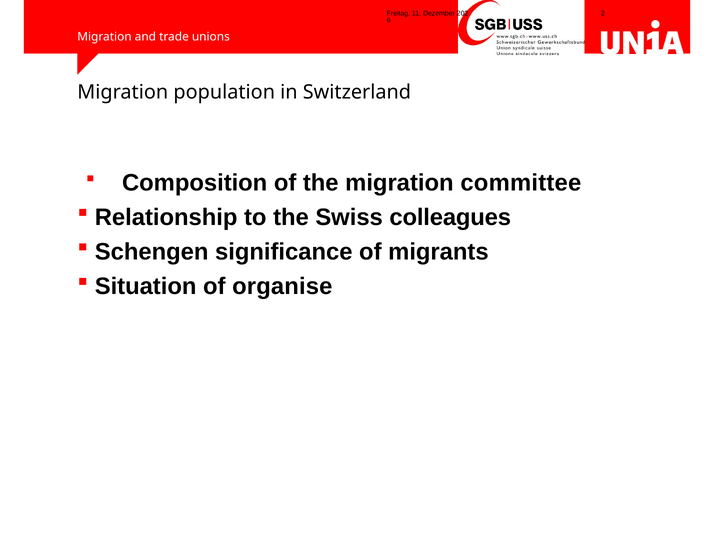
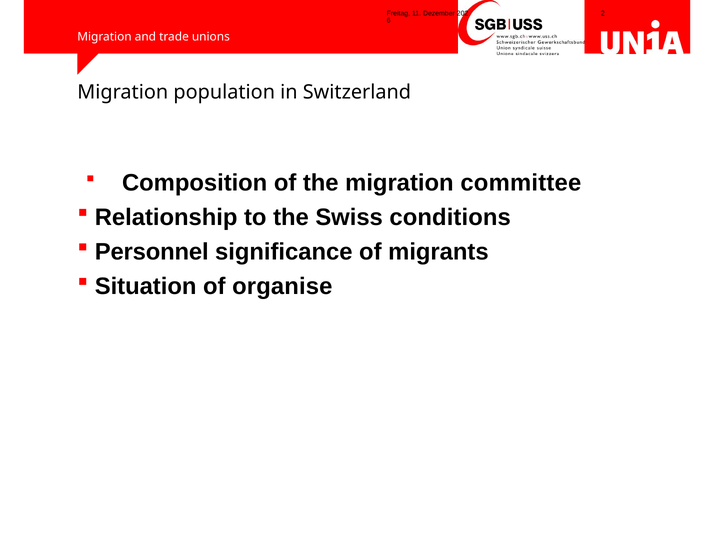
colleagues: colleagues -> conditions (450, 217)
Schengen: Schengen -> Personnel (152, 252)
